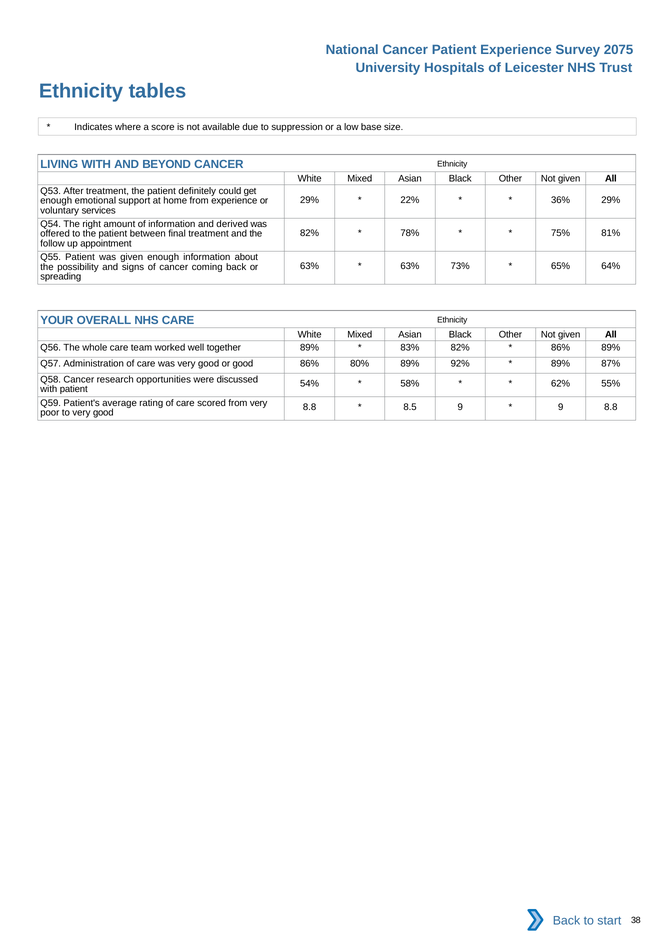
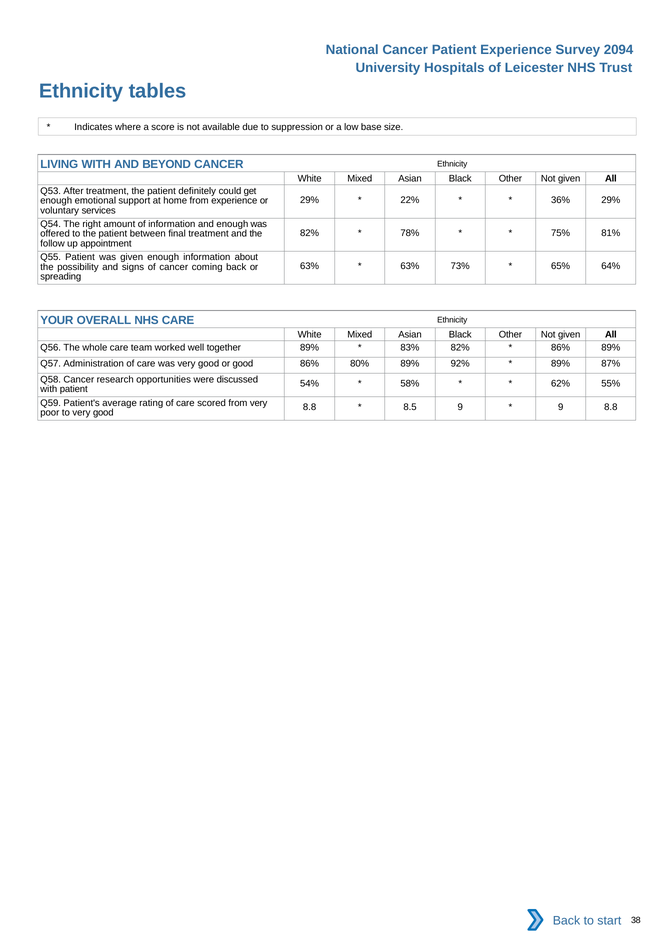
2075: 2075 -> 2094 (619, 50)
and derived: derived -> enough (232, 224)
